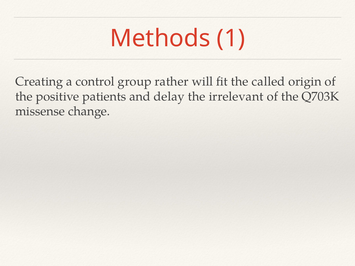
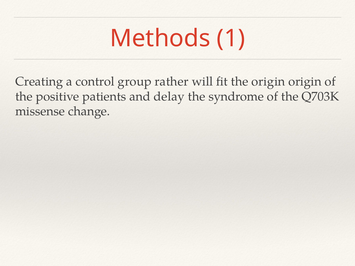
the called: called -> origin (268, 82)
irrelevant: irrelevant -> syndrome (236, 96)
